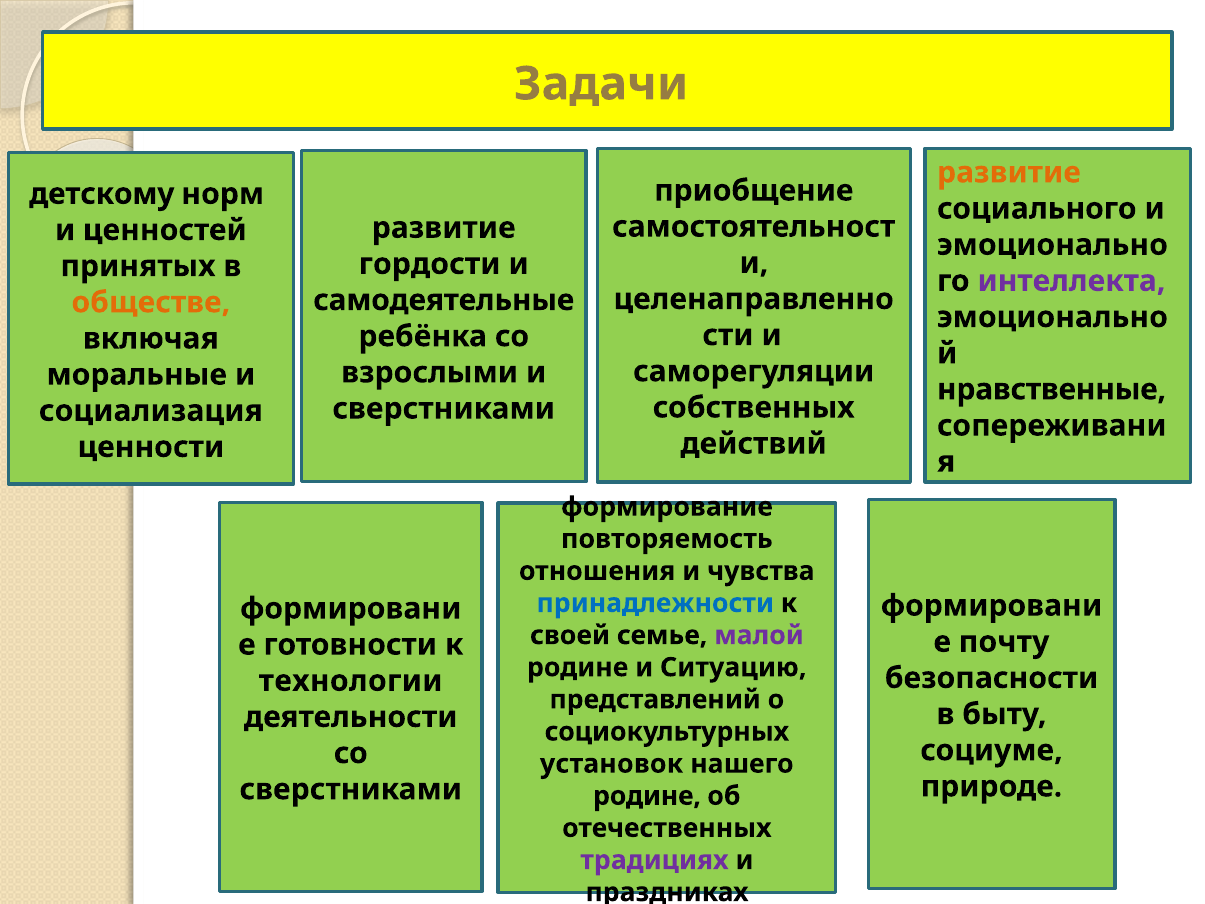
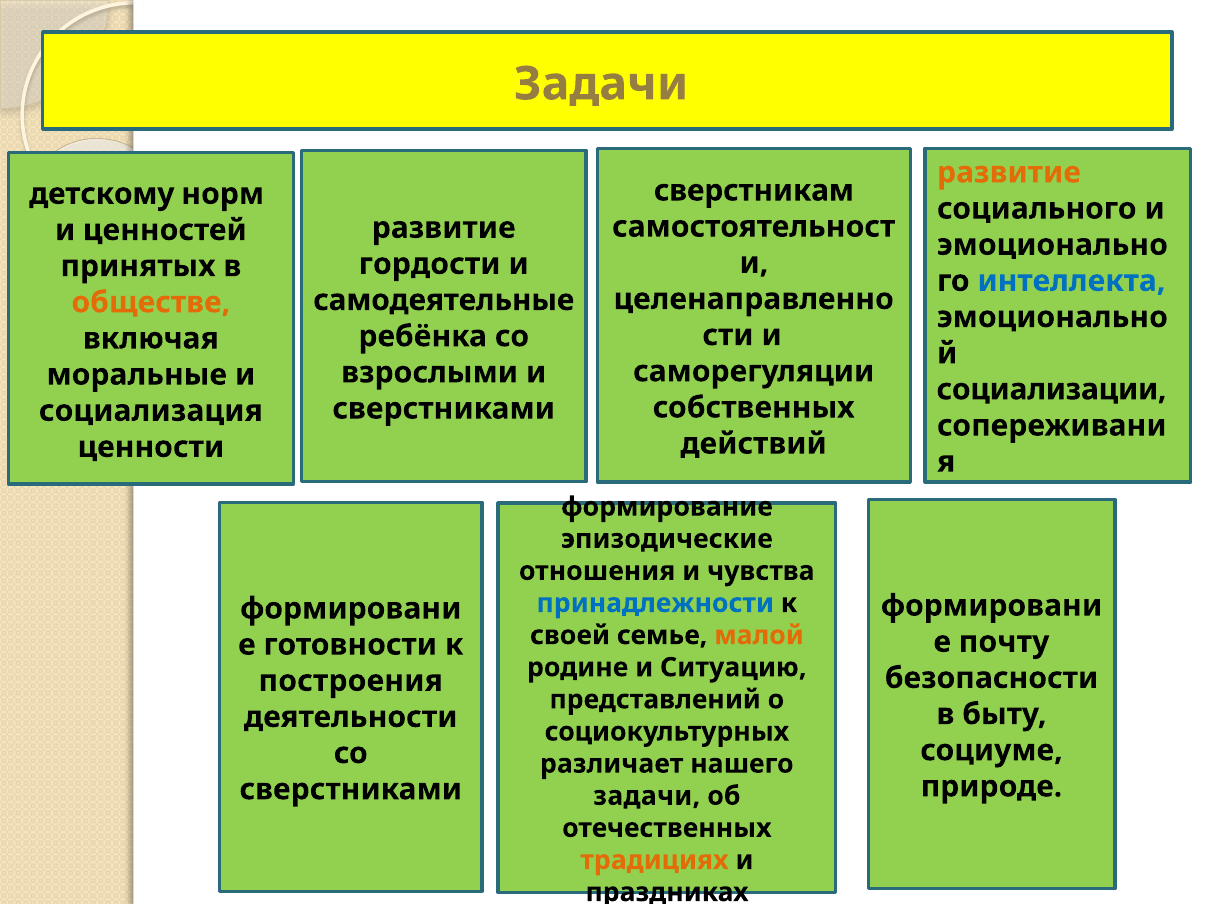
приобщение: приобщение -> сверстникам (754, 191)
интеллекта colour: purple -> blue (1071, 281)
нравственные: нравственные -> социализации (1051, 389)
повторяемость: повторяемость -> эпизодические (667, 539)
малой colour: purple -> orange (759, 635)
технологии: технологии -> построения (351, 681)
установок: установок -> различает (612, 764)
родине: родине -> задачи (647, 796)
традициях colour: purple -> orange (654, 860)
